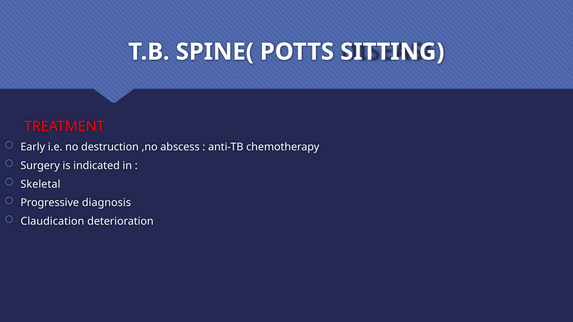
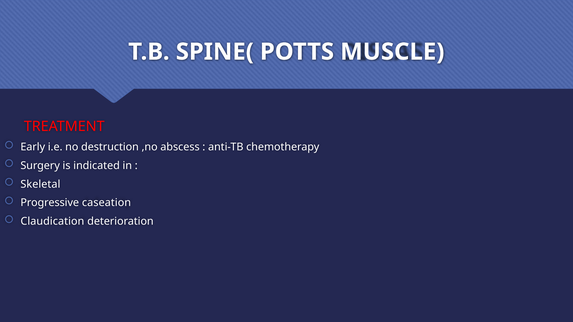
SITTING: SITTING -> MUSCLE (392, 52)
diagnosis: diagnosis -> caseation (106, 203)
